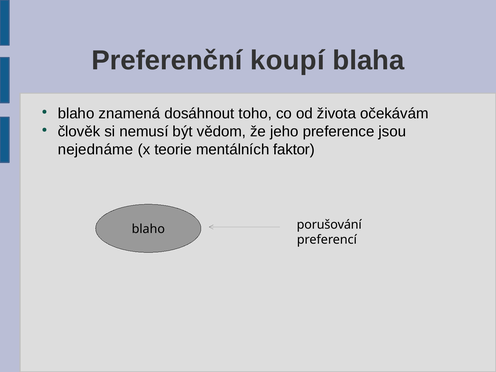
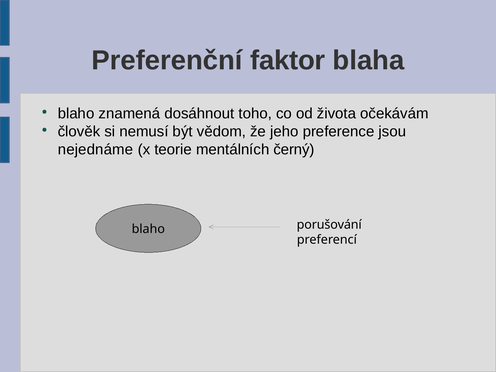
koupí: koupí -> faktor (288, 60)
faktor: faktor -> černý (294, 149)
